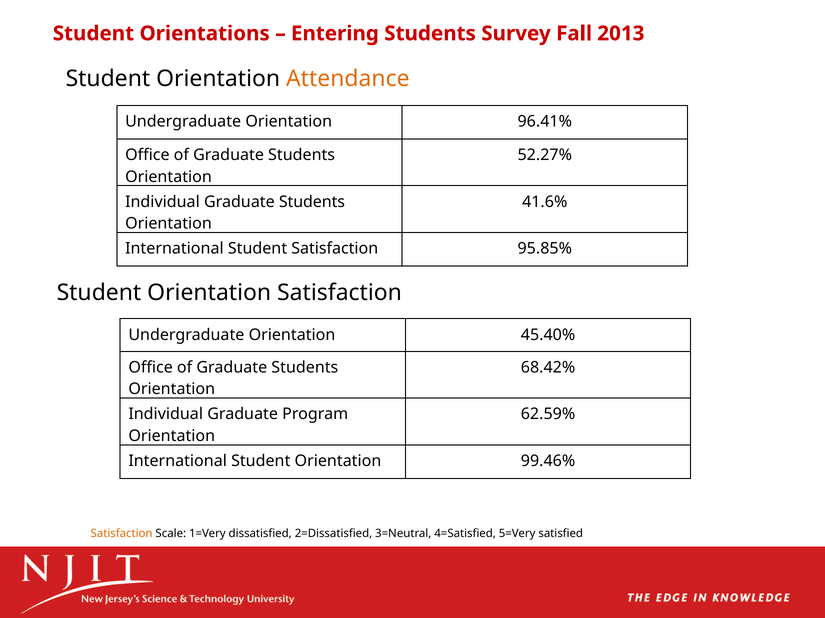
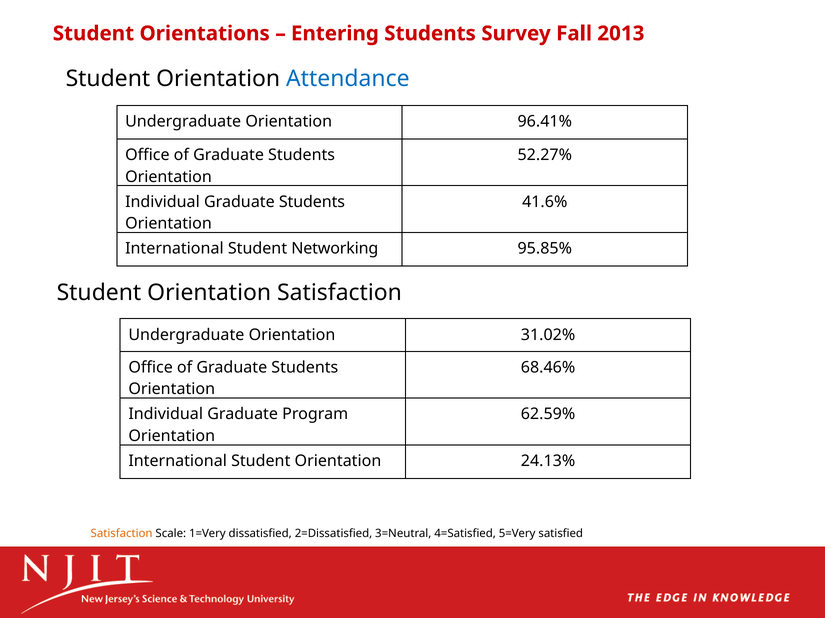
Attendance colour: orange -> blue (348, 79)
Student Satisfaction: Satisfaction -> Networking (335, 249)
45.40%: 45.40% -> 31.02% (548, 335)
68.42%: 68.42% -> 68.46% (548, 368)
99.46%: 99.46% -> 24.13% (548, 461)
